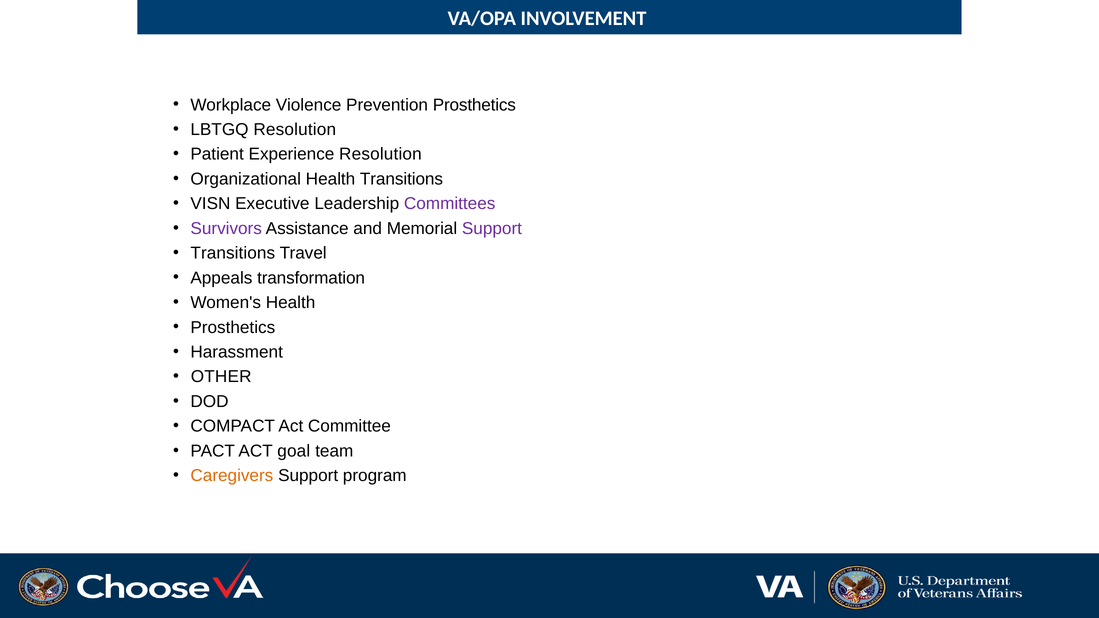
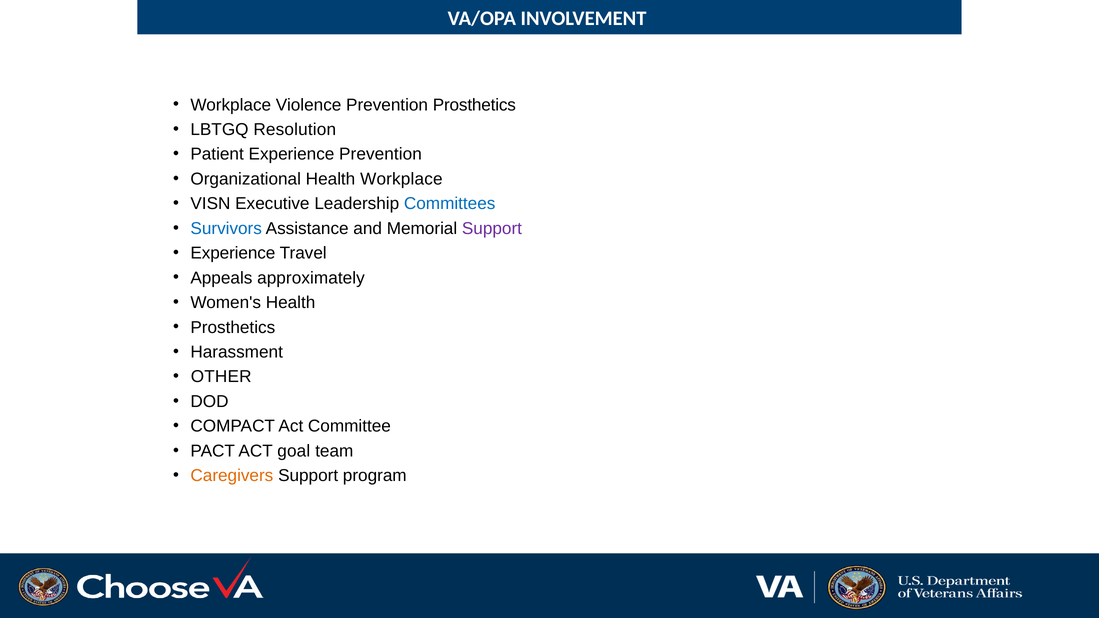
Experience Resolution: Resolution -> Prevention (380, 154)
Health Transitions: Transitions -> Workplace (401, 179)
Committees colour: purple -> blue (450, 204)
Survivors colour: purple -> blue (226, 229)
Transitions: Transitions -> Experience (233, 253)
transformation: transformation -> approximately (311, 278)
